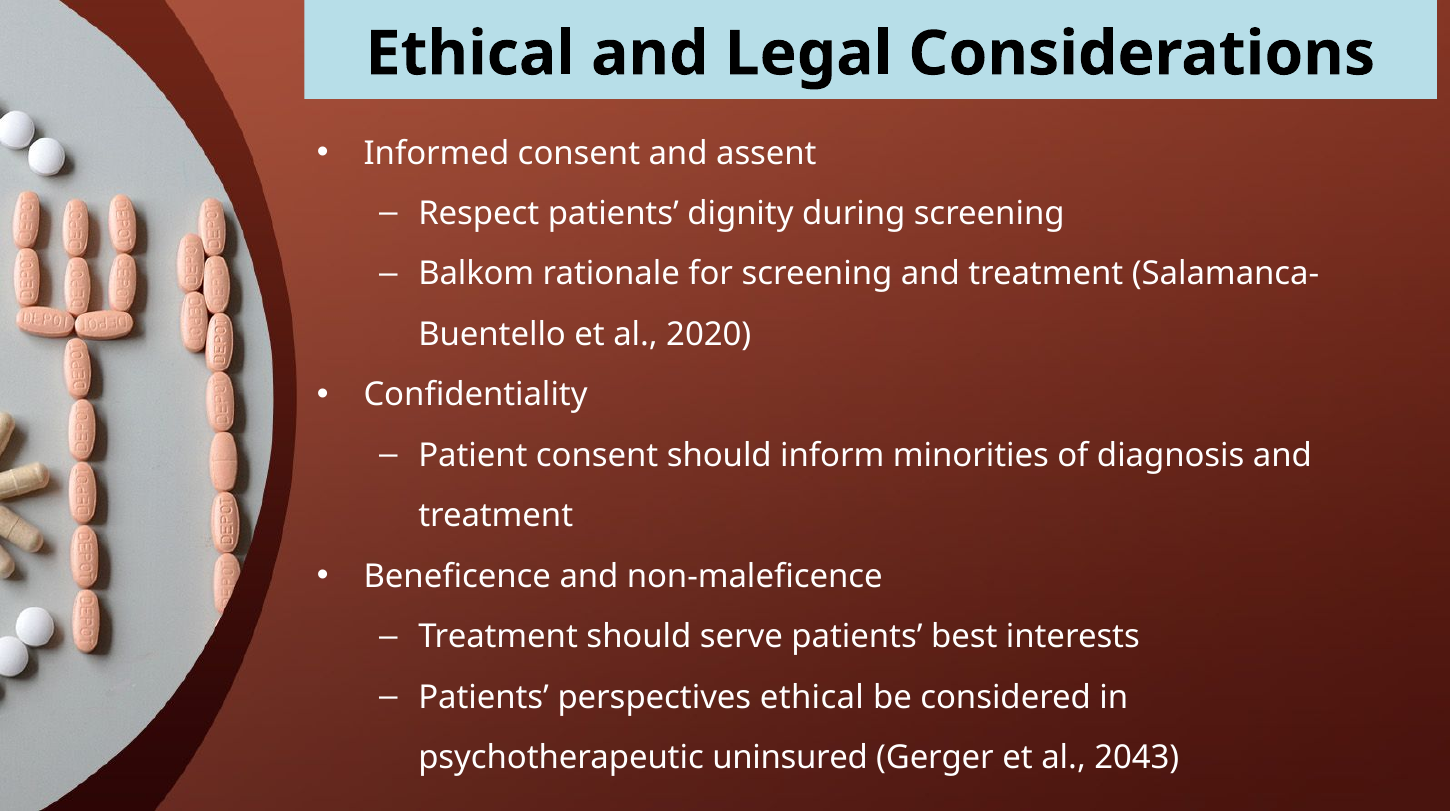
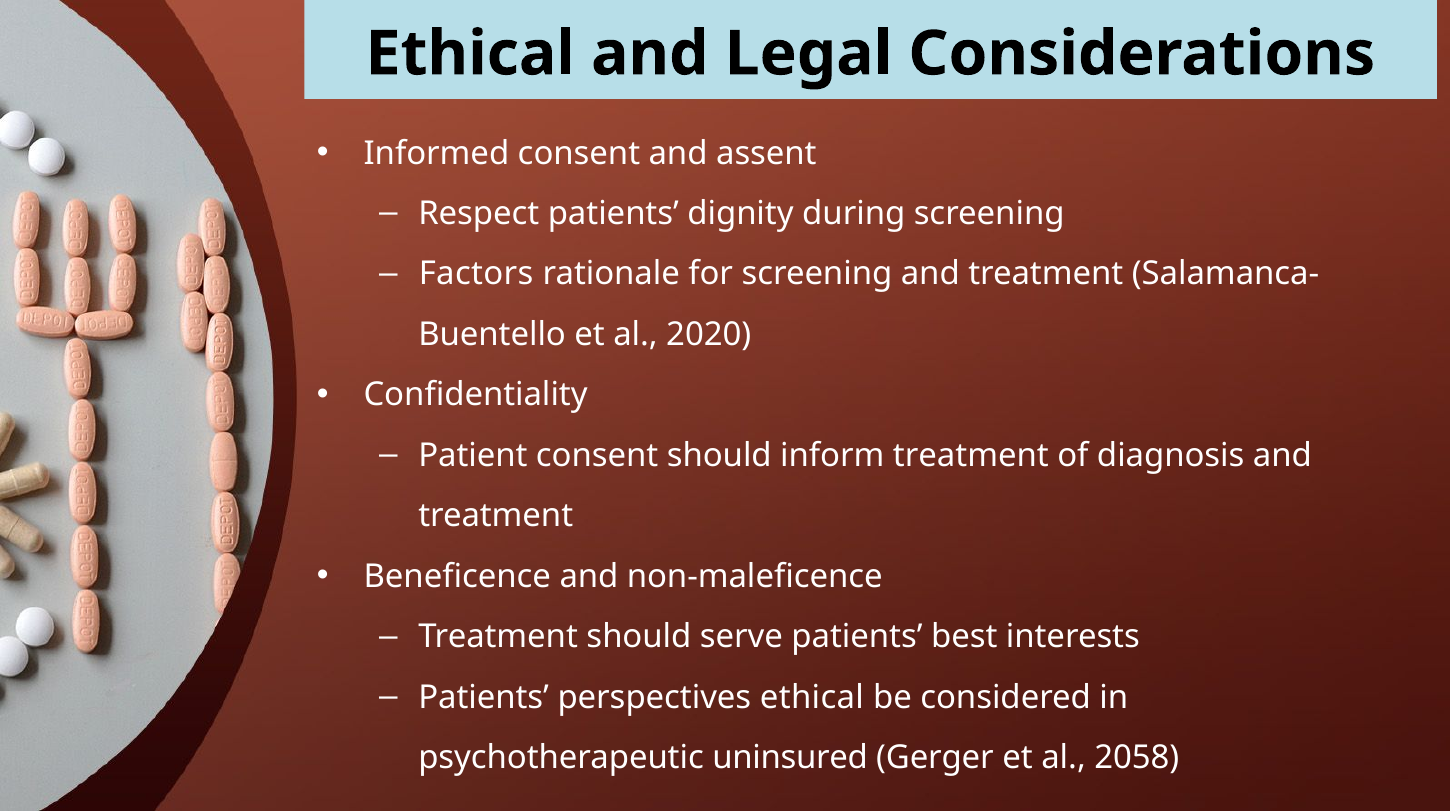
Balkom: Balkom -> Factors (476, 274)
inform minorities: minorities -> treatment (971, 455)
2043: 2043 -> 2058 (1137, 758)
